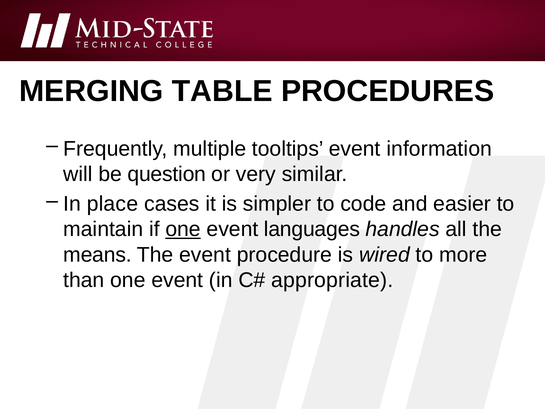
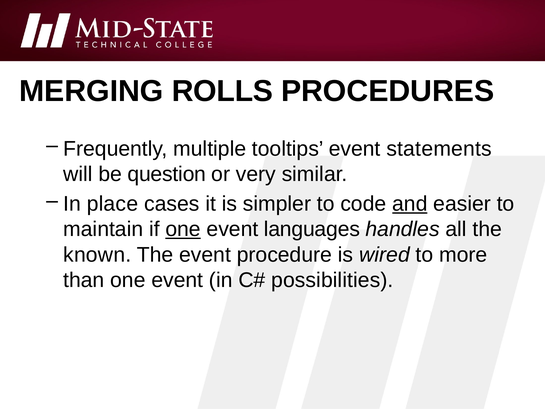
TABLE: TABLE -> ROLLS (222, 91)
information: information -> statements (439, 149)
and underline: none -> present (410, 204)
means: means -> known (97, 255)
appropriate: appropriate -> possibilities (332, 280)
